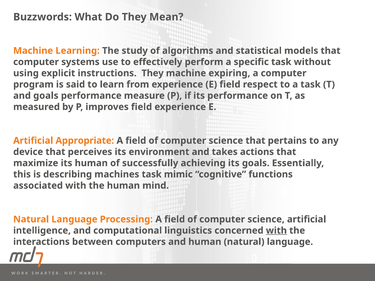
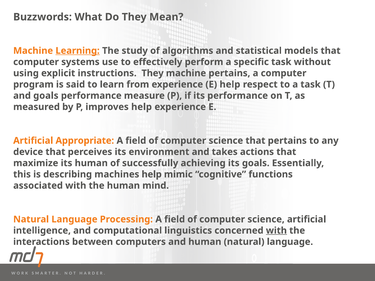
Learning underline: none -> present (78, 51)
machine expiring: expiring -> pertains (229, 73)
E field: field -> help (230, 84)
improves field: field -> help (142, 107)
machines task: task -> help (152, 174)
